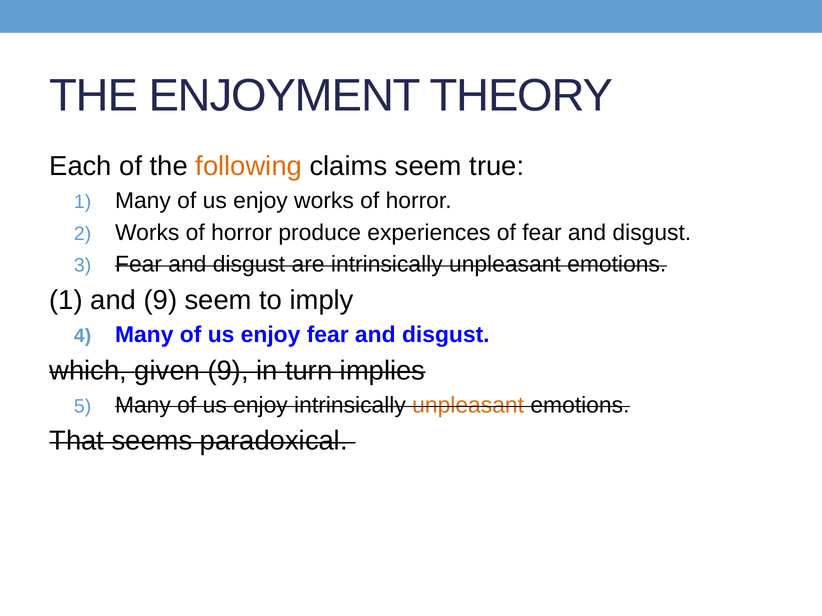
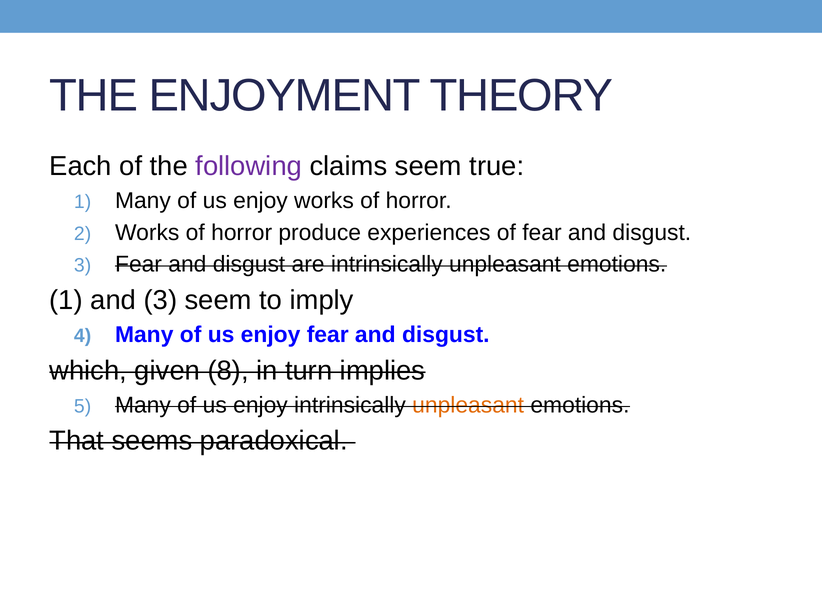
following colour: orange -> purple (249, 166)
and 9: 9 -> 3 (160, 301)
given 9: 9 -> 8 (228, 371)
